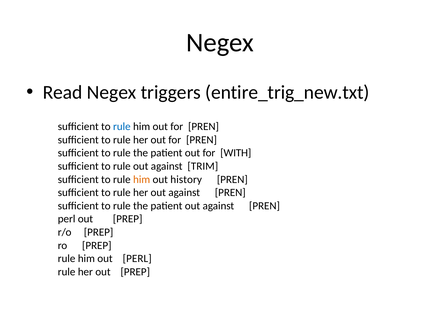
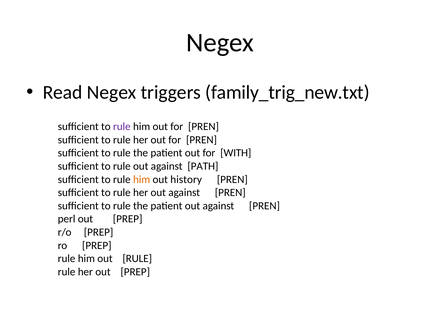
entire_trig_new.txt: entire_trig_new.txt -> family_trig_new.txt (287, 92)
rule colour: blue -> purple (122, 127)
TRIM: TRIM -> PATH (203, 166)
out PERL: PERL -> RULE (137, 259)
